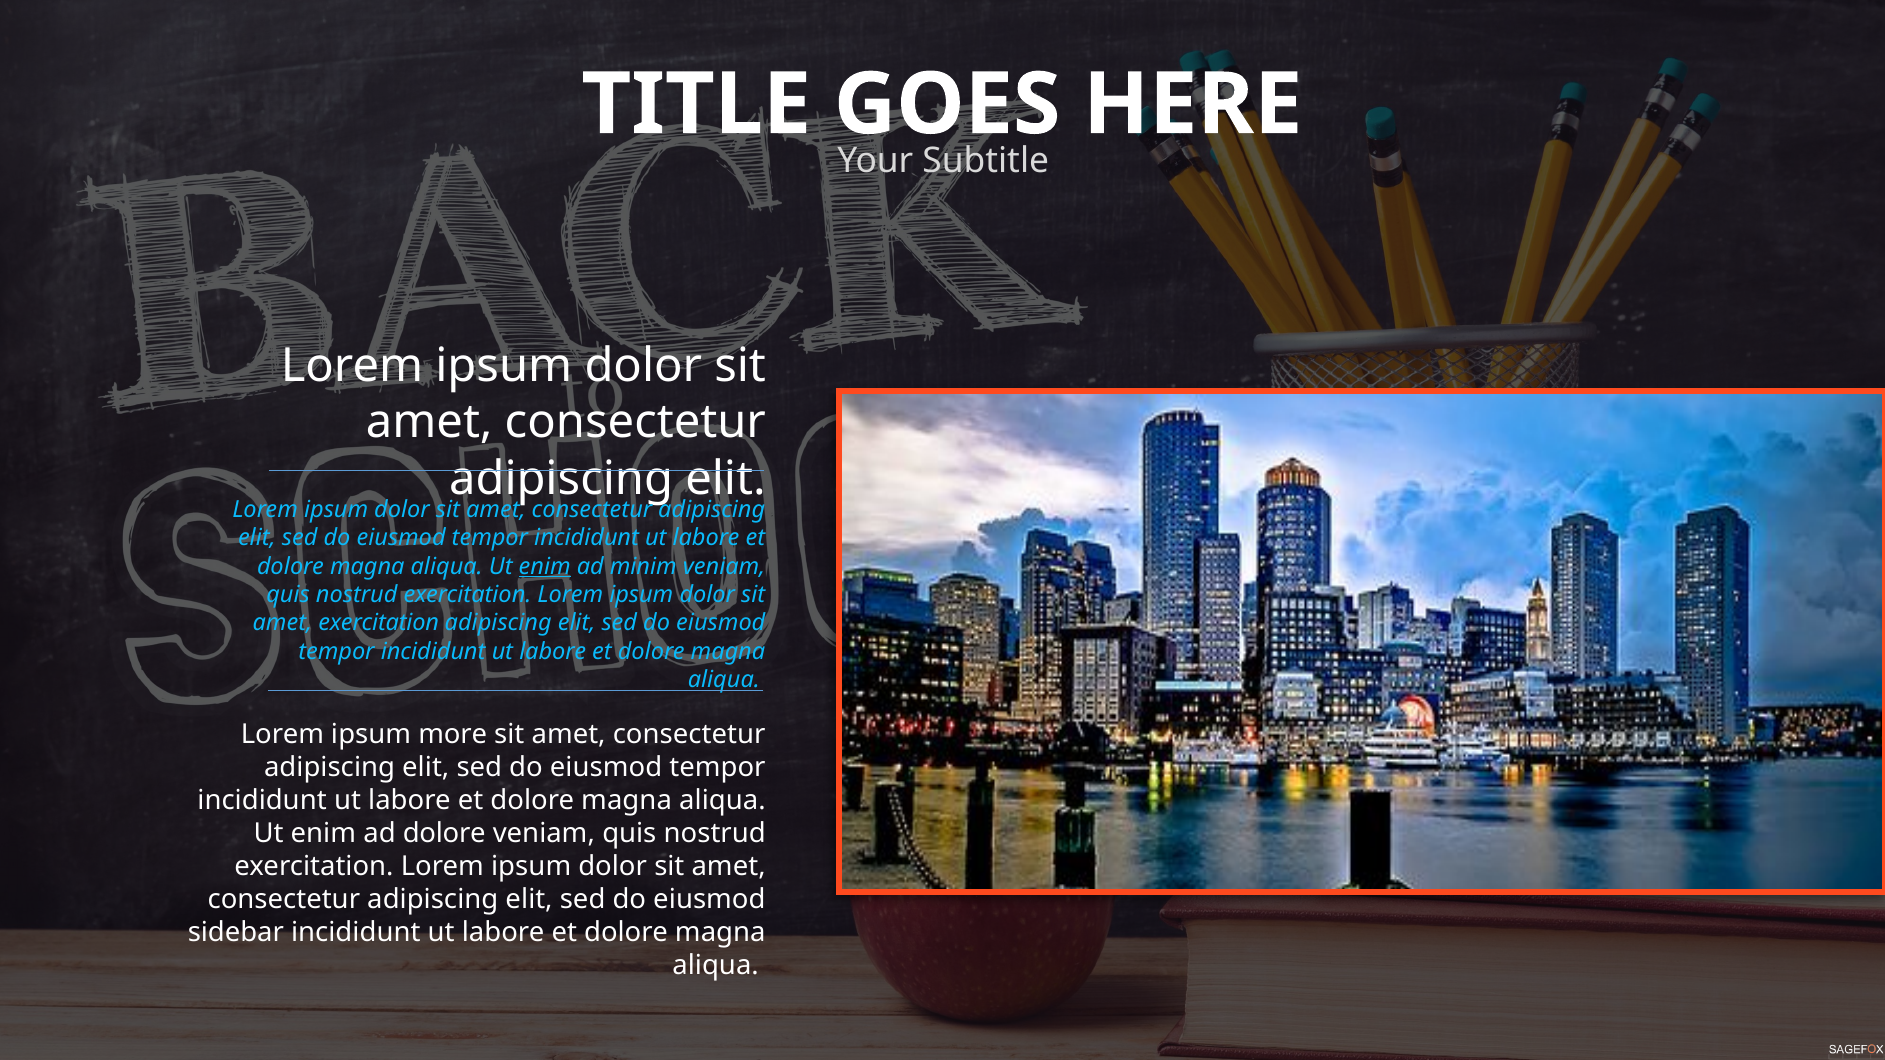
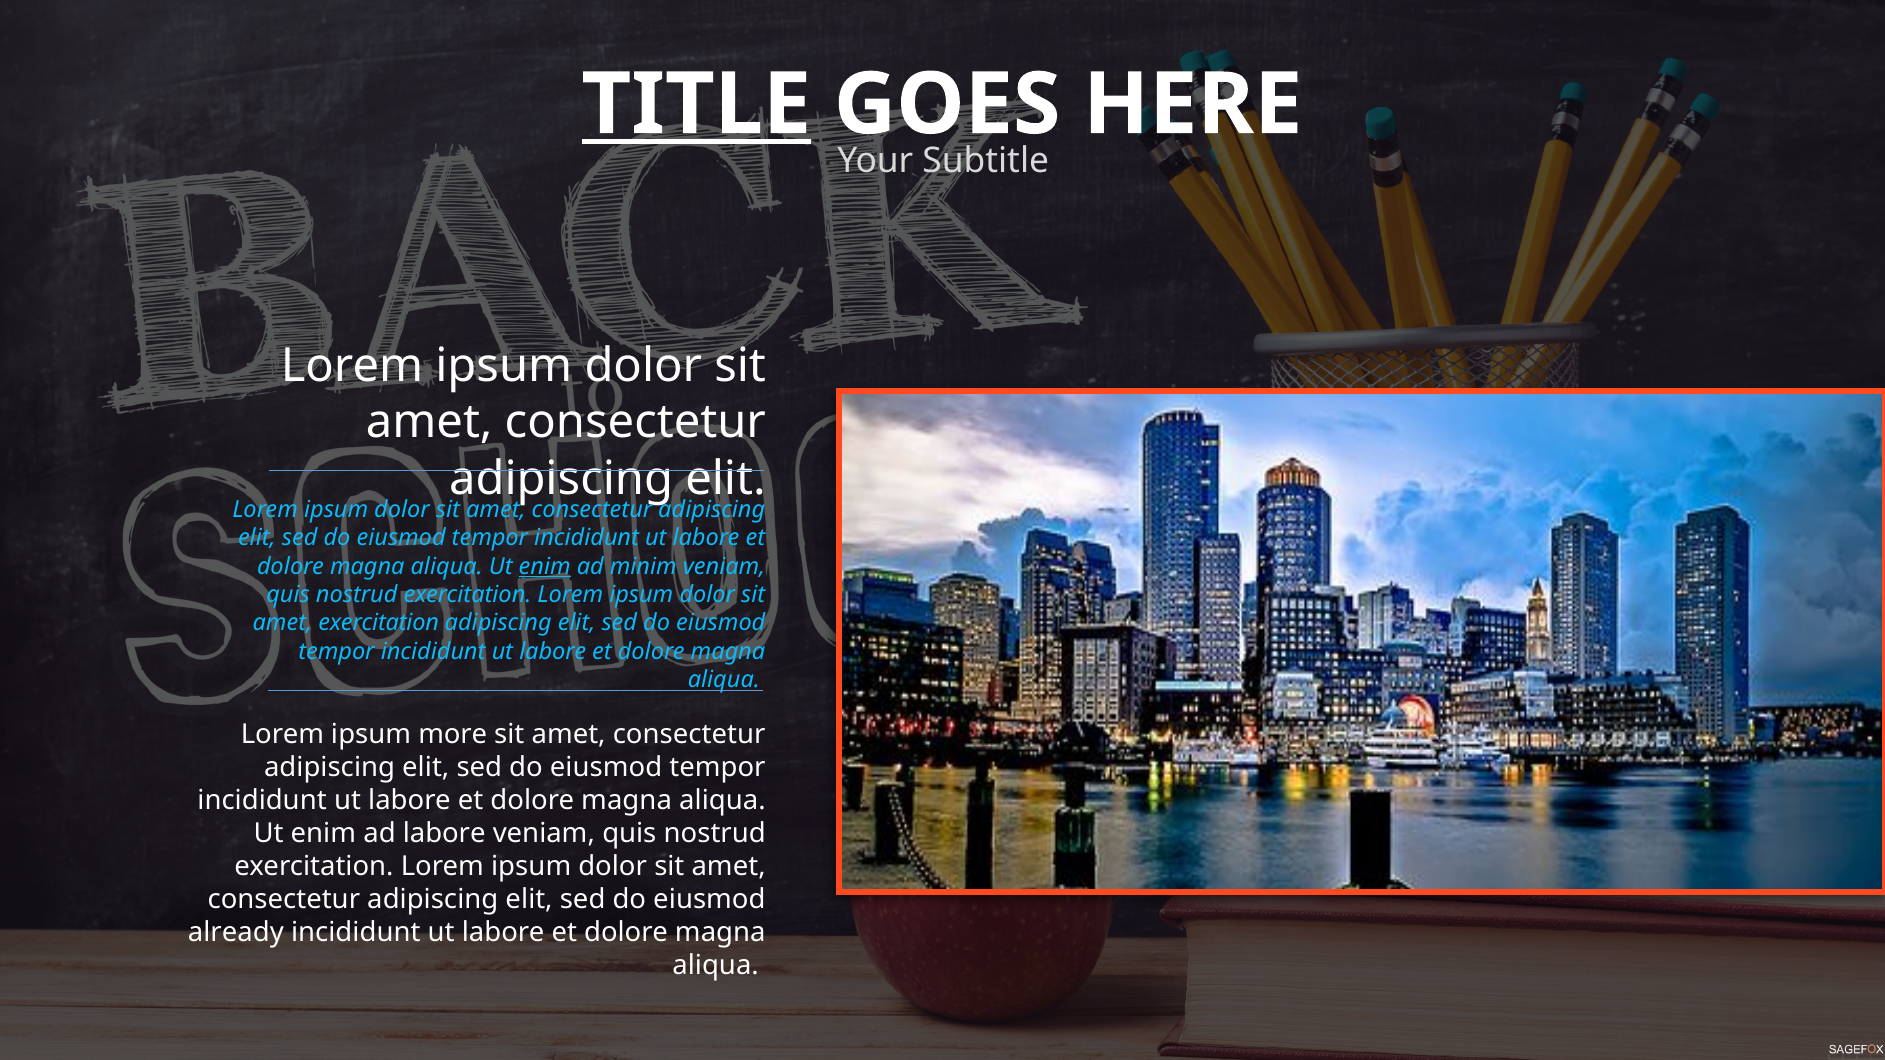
TITLE underline: none -> present (696, 105)
ad dolore: dolore -> labore (444, 833)
sidebar: sidebar -> already (236, 932)
